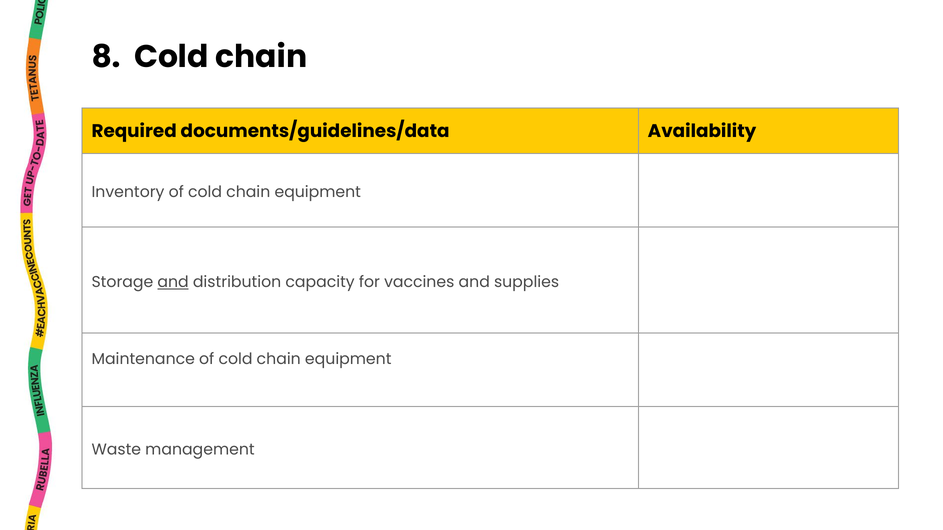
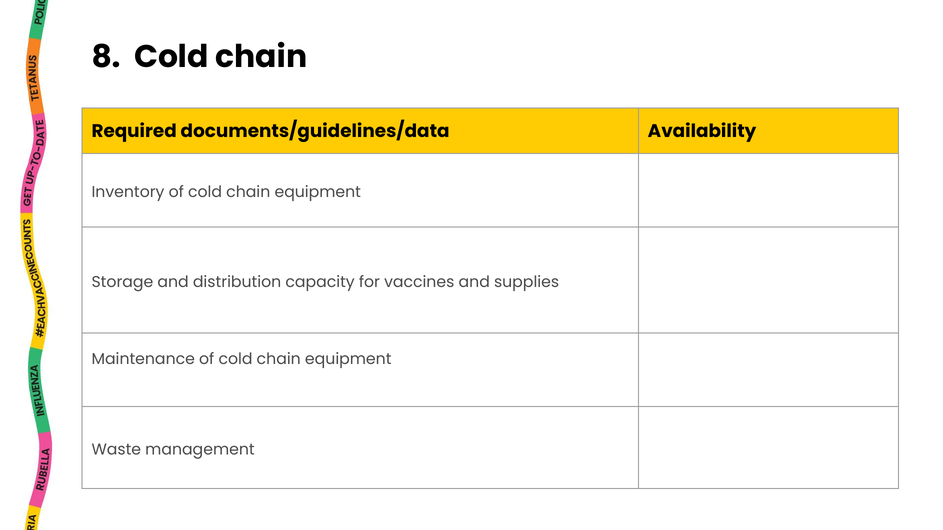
and underline: present -> none (173, 282)
